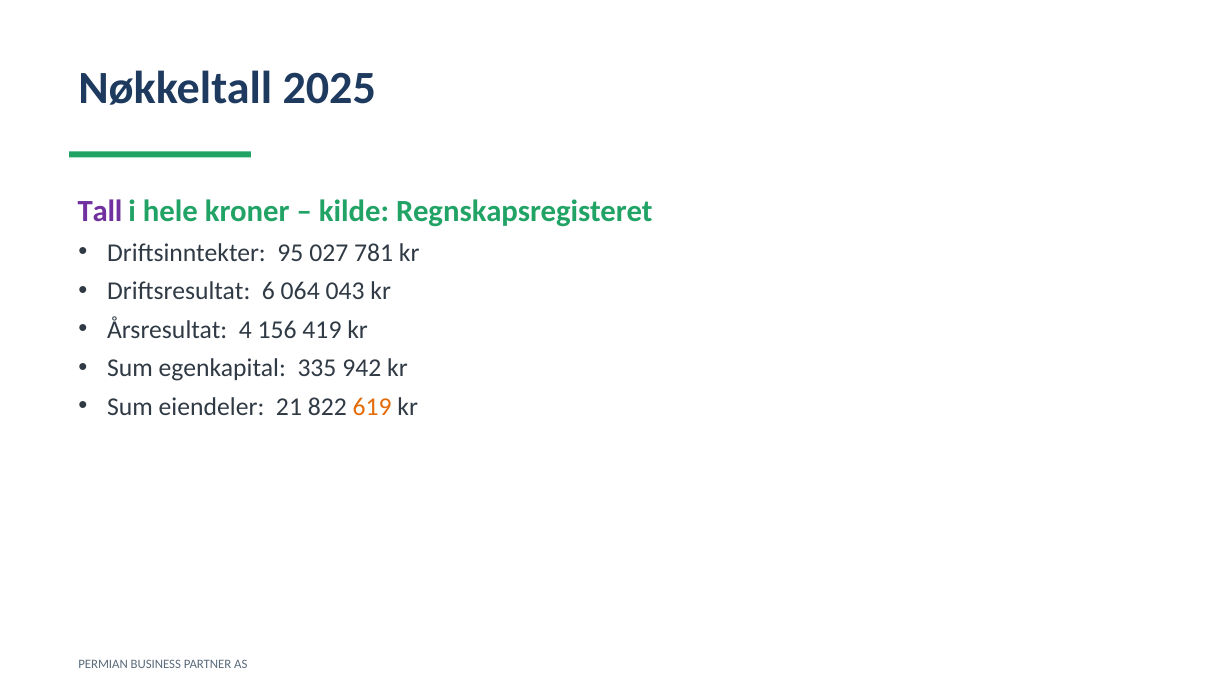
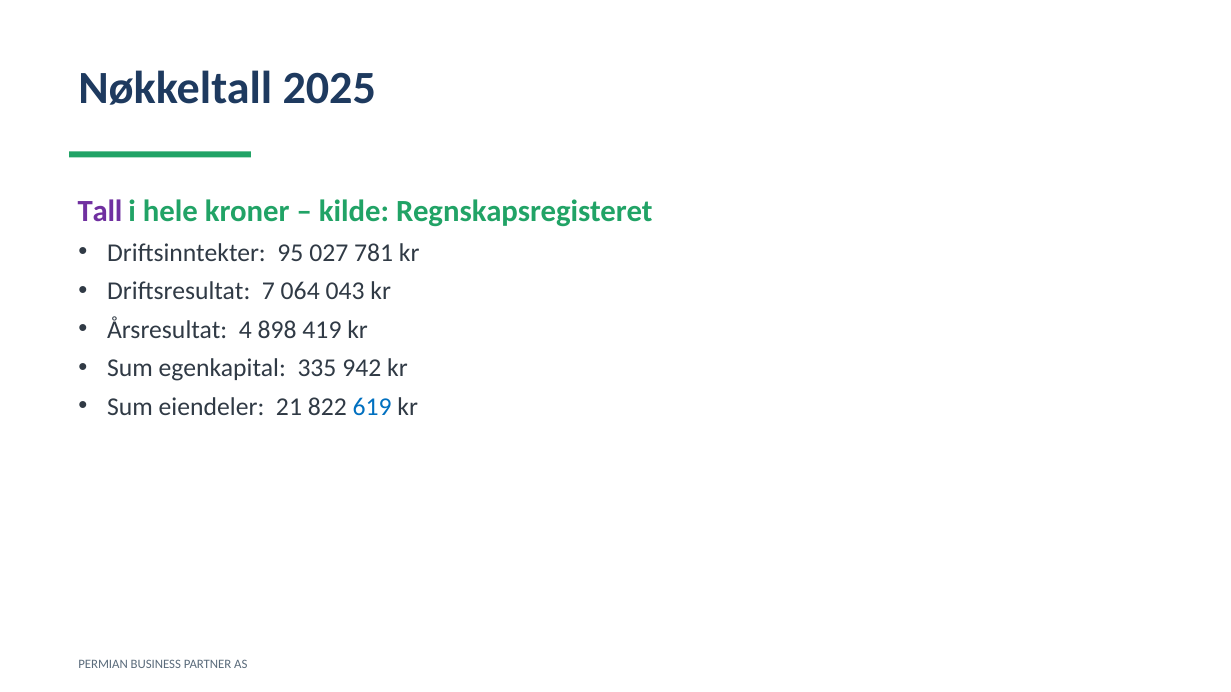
6: 6 -> 7 (268, 292)
156: 156 -> 898 (277, 330)
619 colour: orange -> blue (372, 407)
